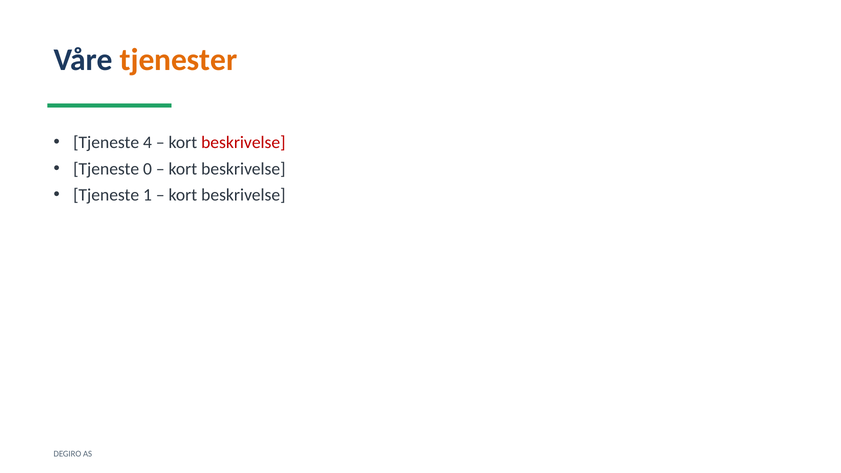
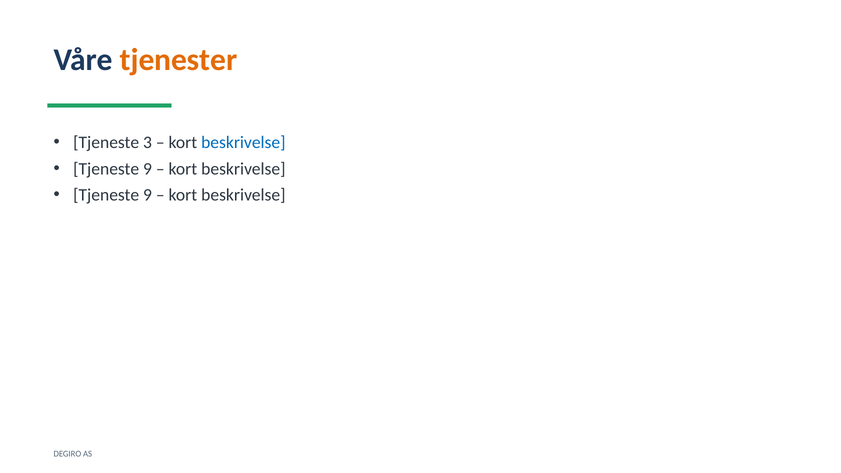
4: 4 -> 3 (147, 142)
beskrivelse colour: red -> blue (243, 142)
0: 0 -> 9 (147, 169)
1: 1 -> 9 (147, 195)
